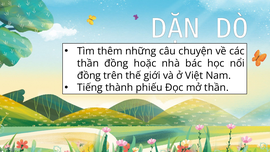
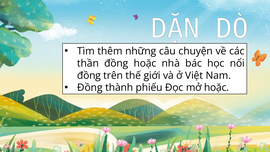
Tiếng: Tiếng -> Đồng (90, 88)
mở thần: thần -> hoặc (217, 88)
